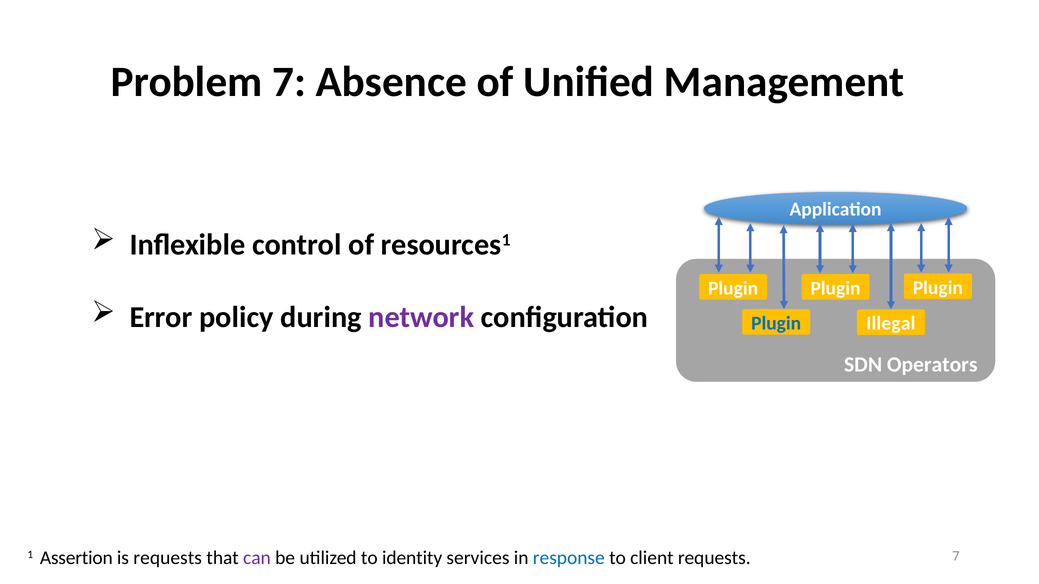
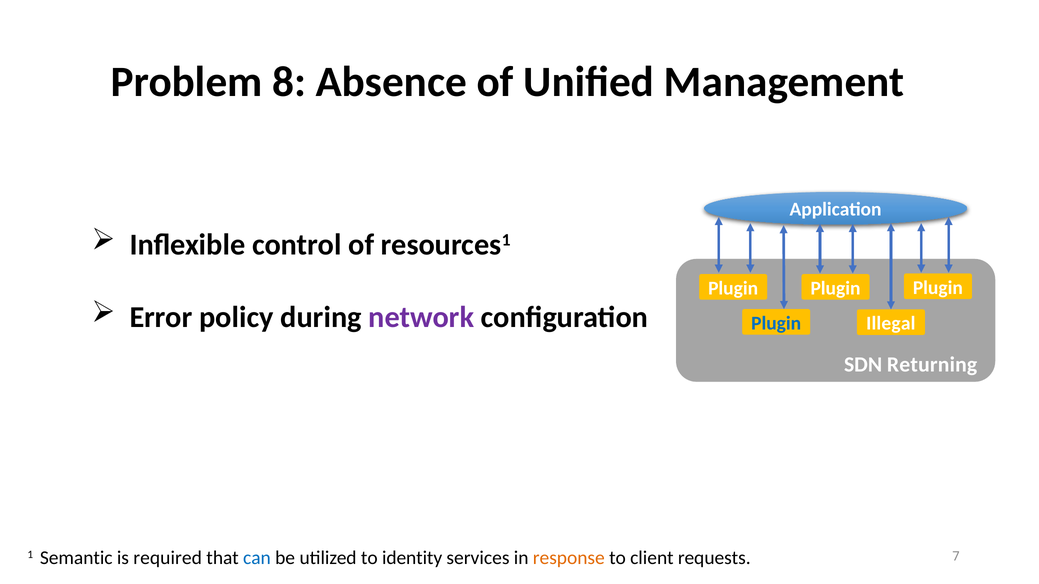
Problem 7: 7 -> 8 (289, 82)
Operators: Operators -> Returning (932, 365)
Assertion: Assertion -> Semantic (76, 558)
is requests: requests -> required (168, 558)
can colour: purple -> blue (257, 558)
response colour: blue -> orange (569, 558)
